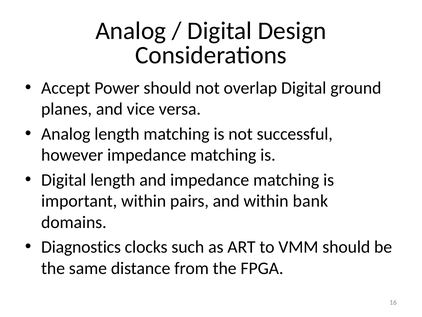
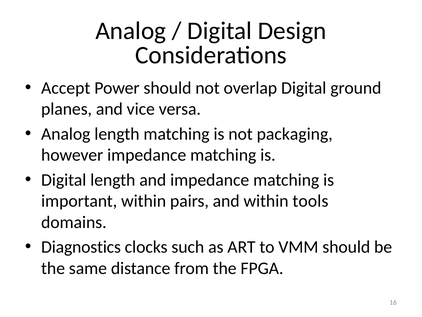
successful: successful -> packaging (295, 134)
bank: bank -> tools (310, 201)
